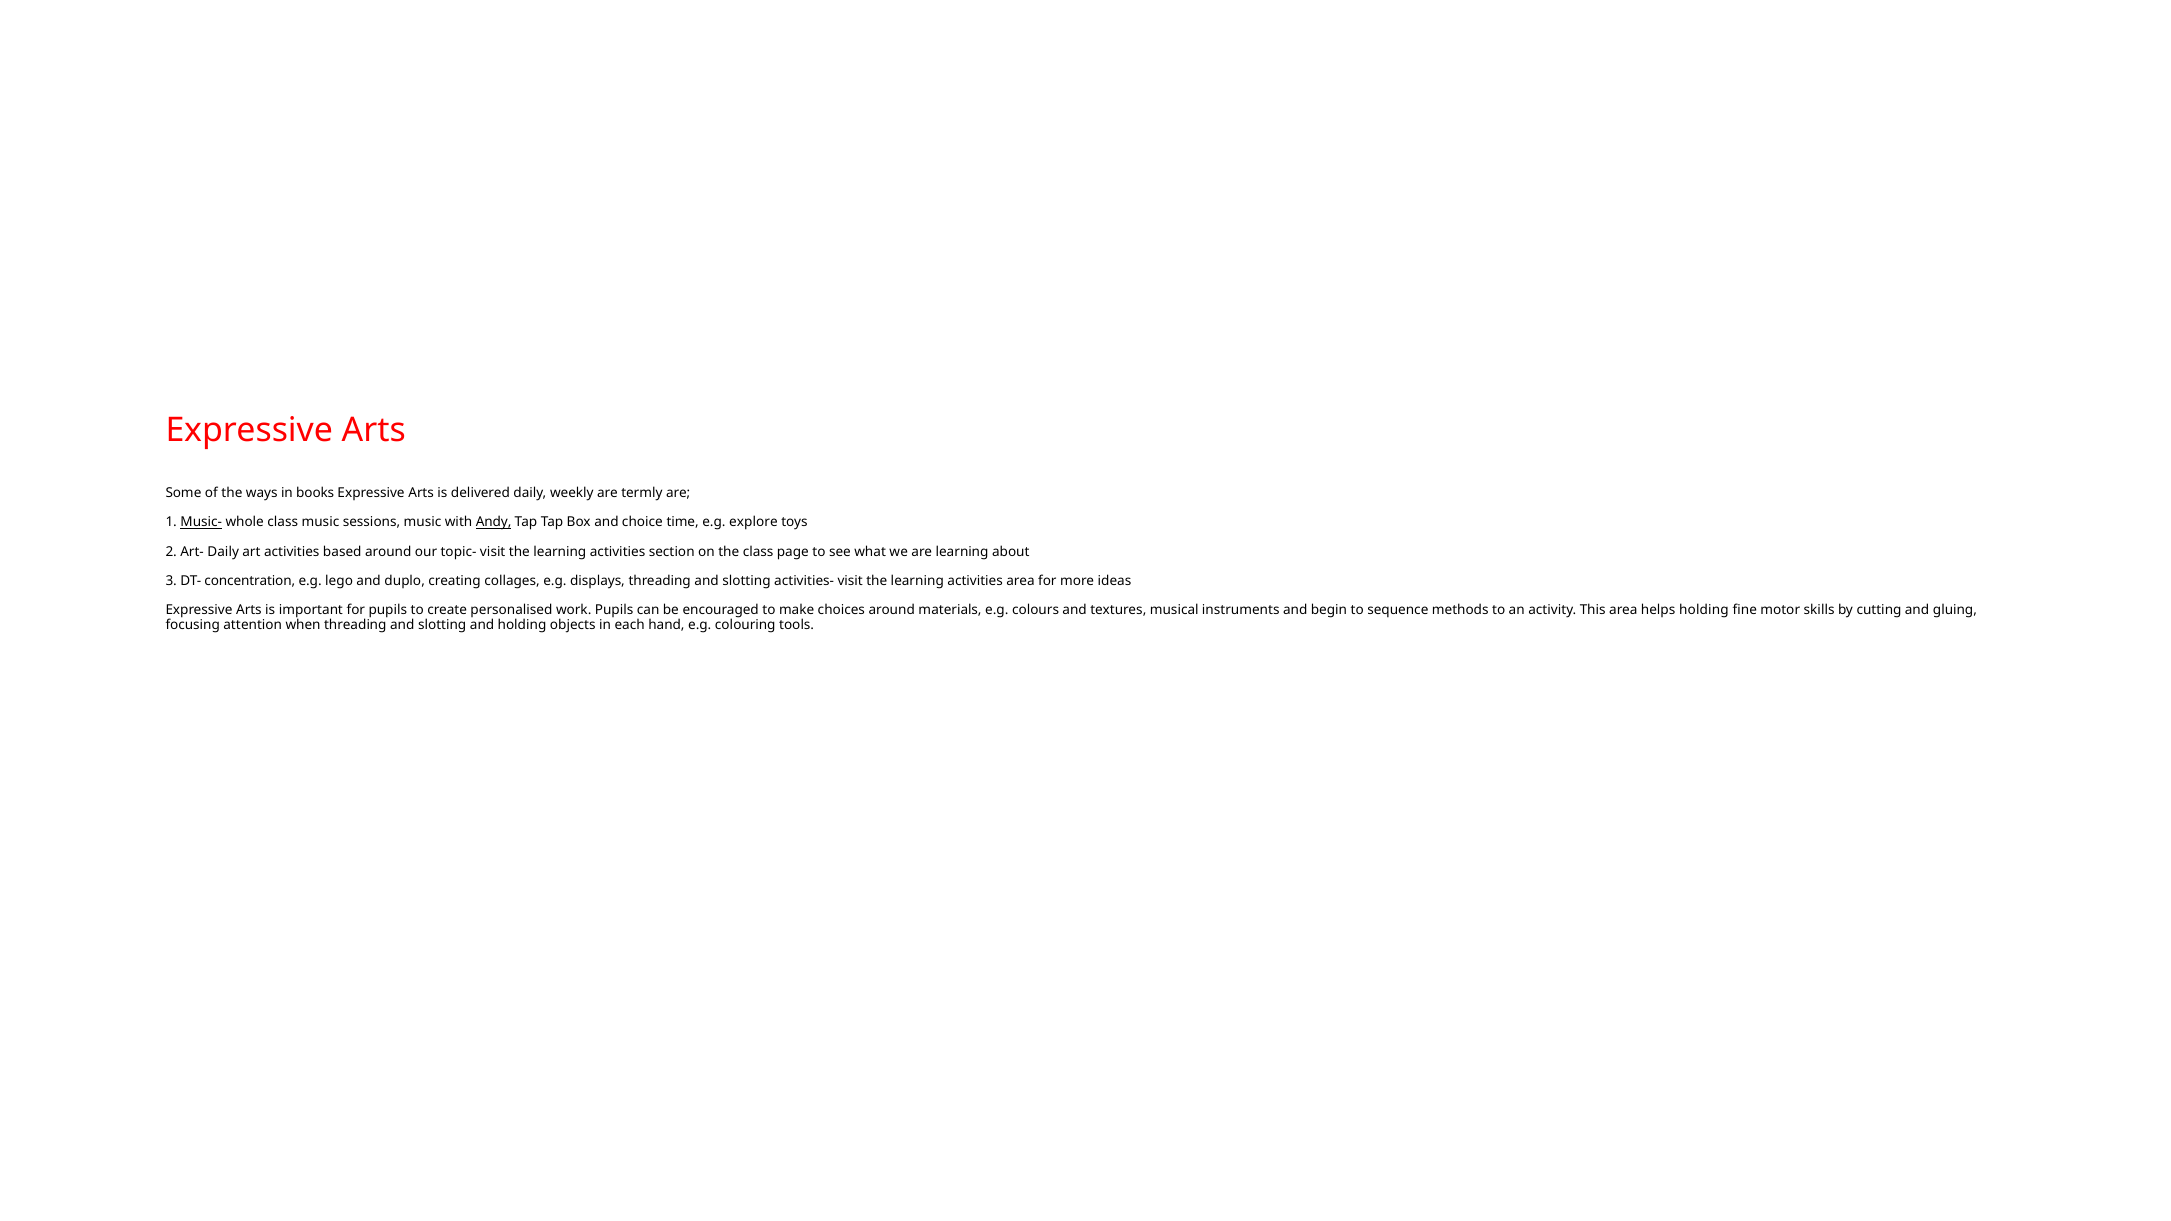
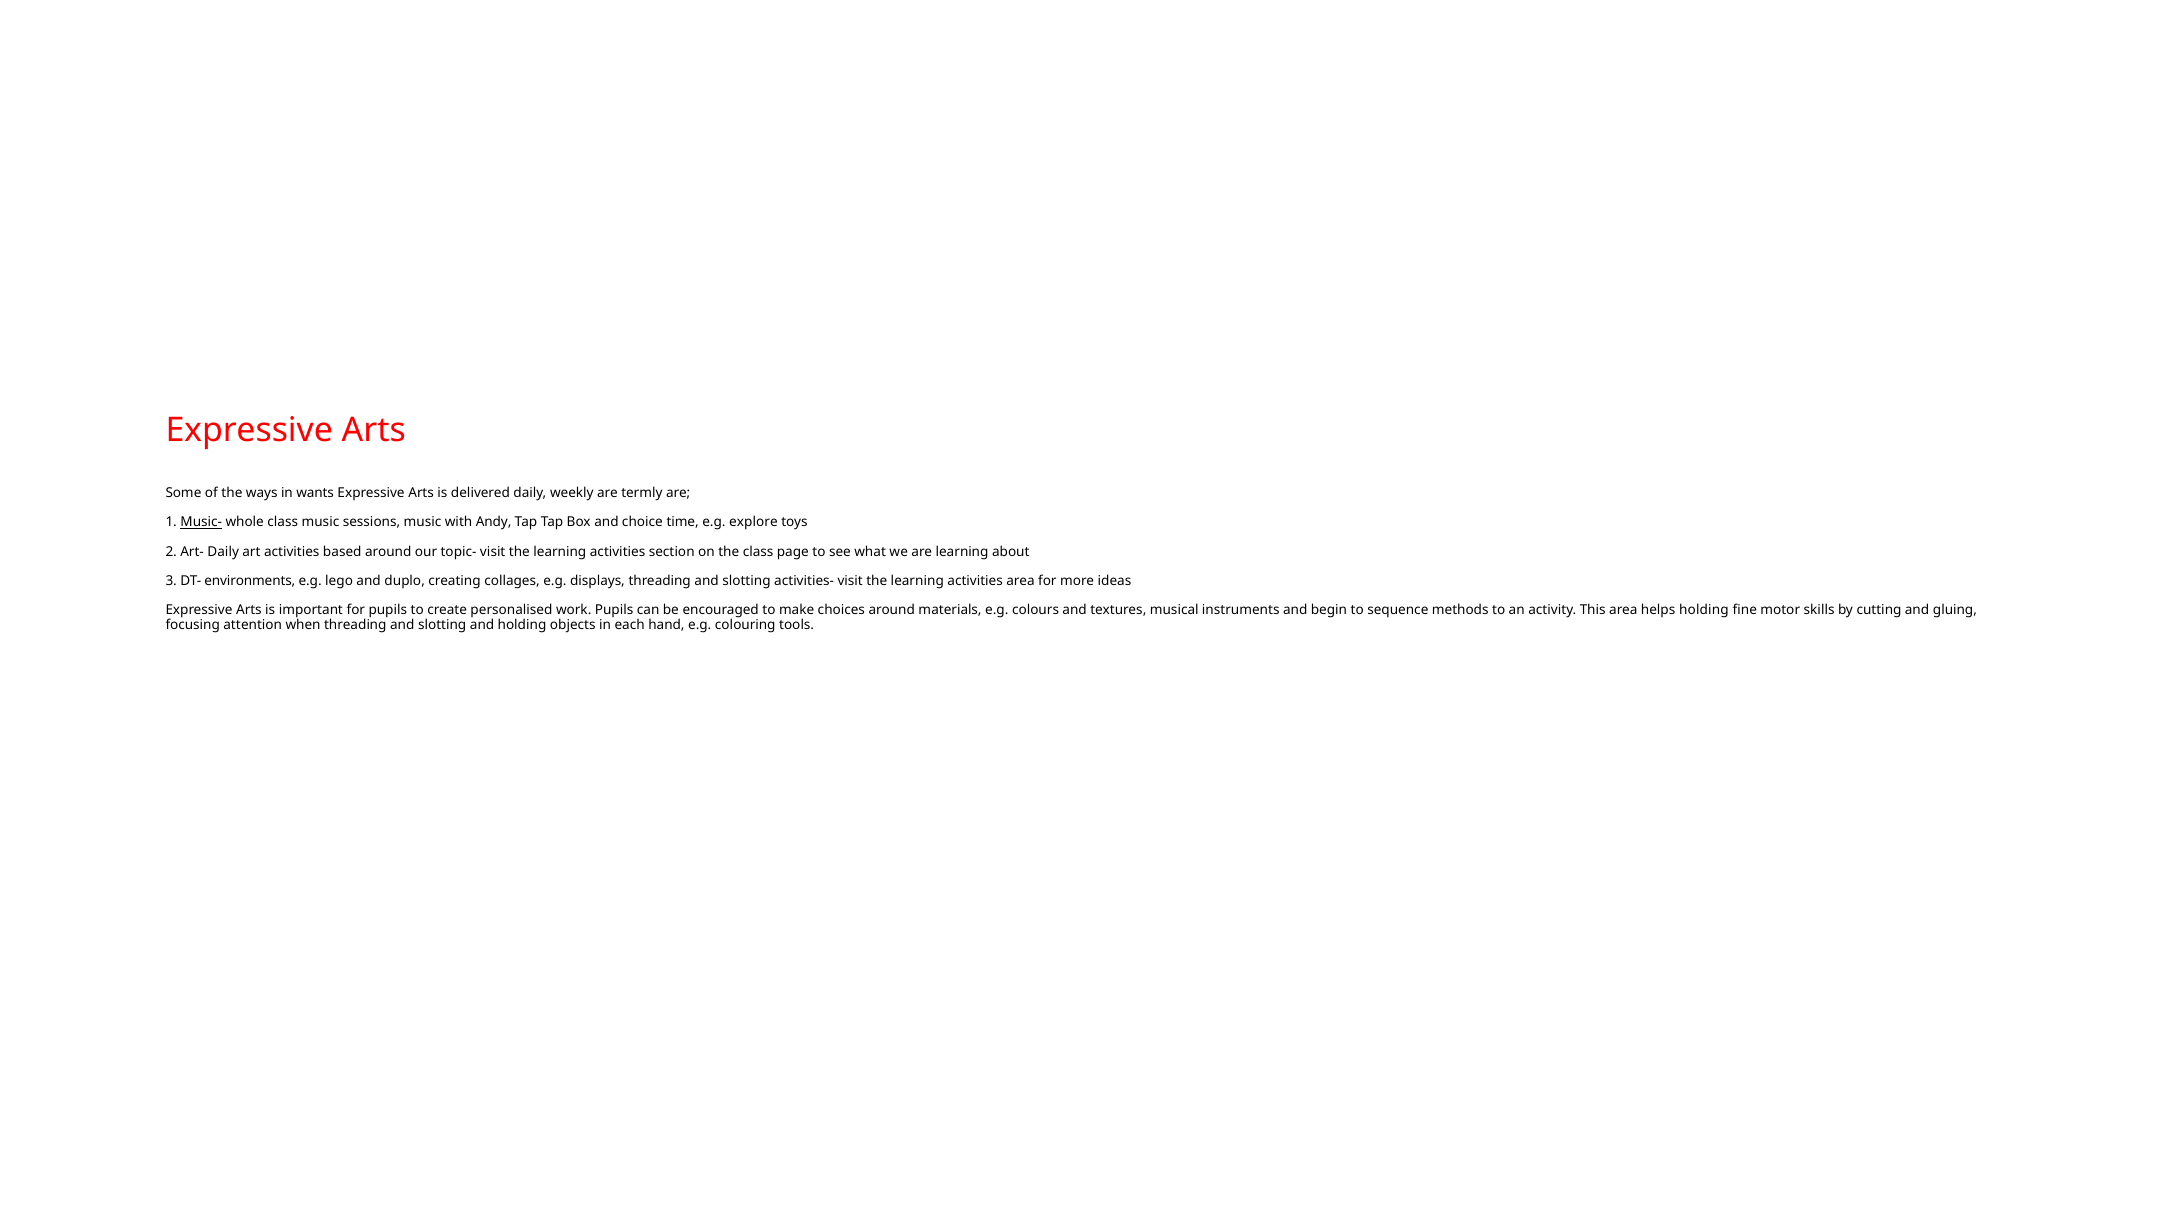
books: books -> wants (315, 493)
Andy underline: present -> none (494, 522)
concentration: concentration -> environments (250, 581)
